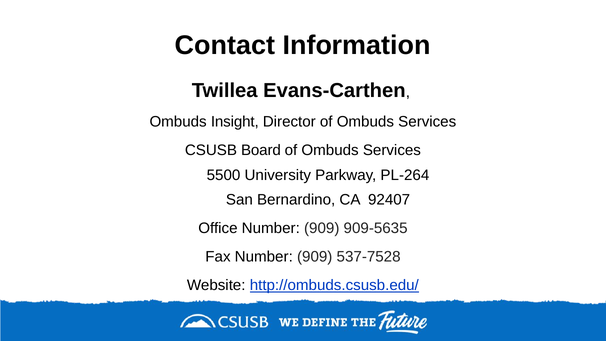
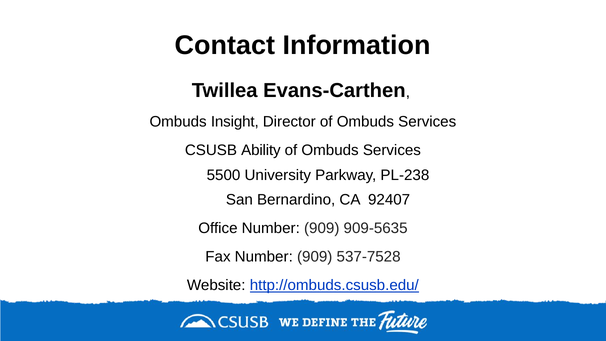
Board: Board -> Ability (261, 150)
PL-264: PL-264 -> PL-238 (405, 175)
